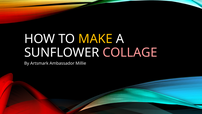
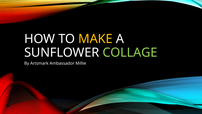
COLLAGE colour: pink -> light green (130, 52)
